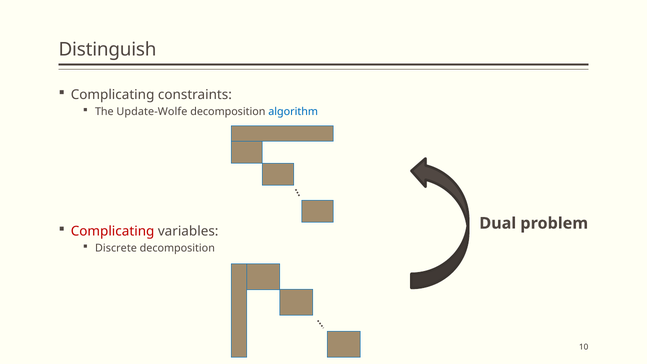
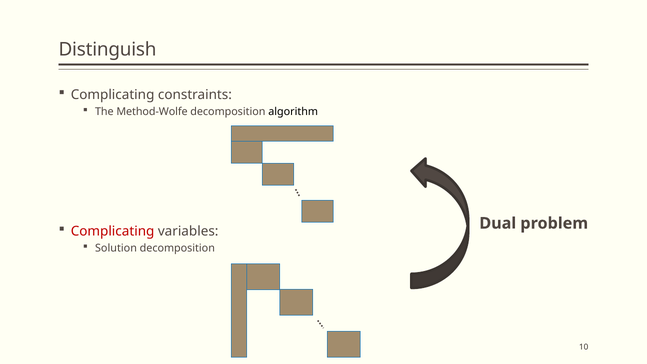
Update-Wolfe: Update-Wolfe -> Method-Wolfe (152, 112)
algorithm colour: blue -> black (293, 112)
Discrete: Discrete -> Solution (116, 248)
